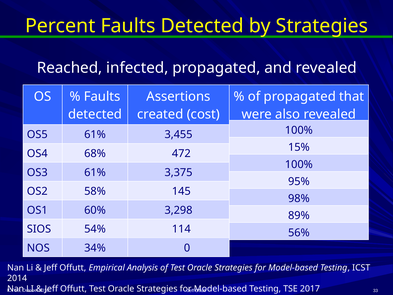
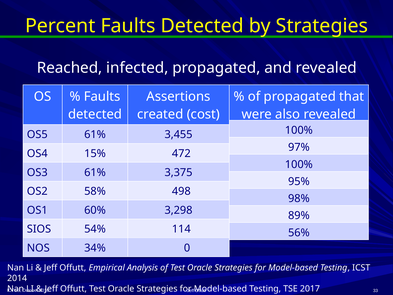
15%: 15% -> 97% (299, 147)
68%: 68% -> 15% (95, 153)
145: 145 -> 498 (181, 191)
